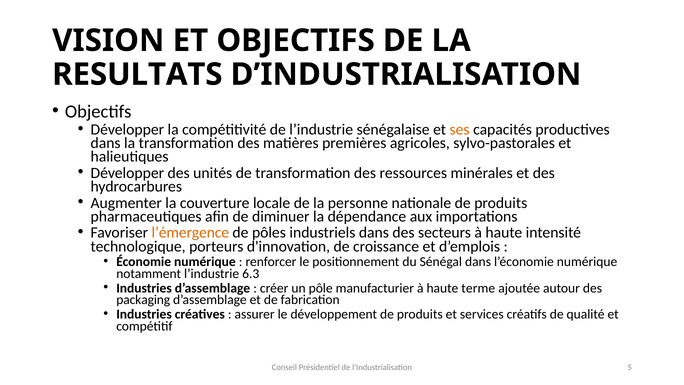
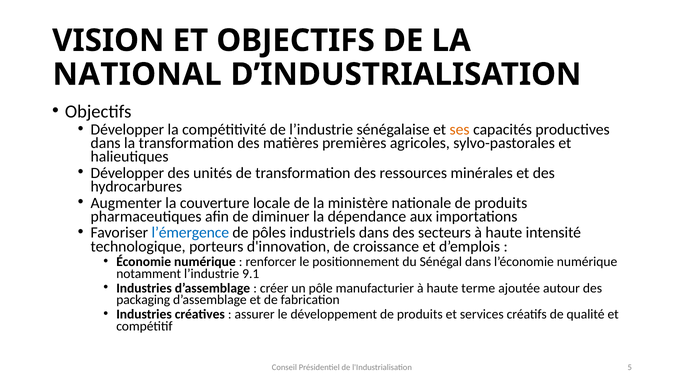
RESULTATS: RESULTATS -> NATIONAL (137, 74)
personne: personne -> ministère (358, 203)
l’émergence colour: orange -> blue (190, 233)
6.3: 6.3 -> 9.1 (251, 273)
